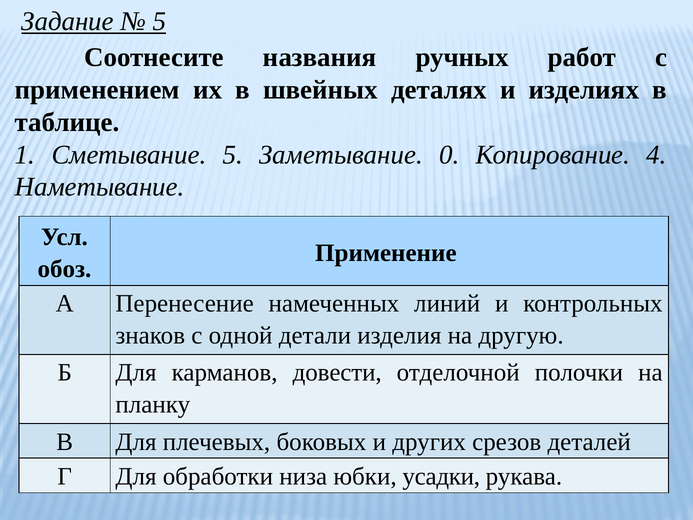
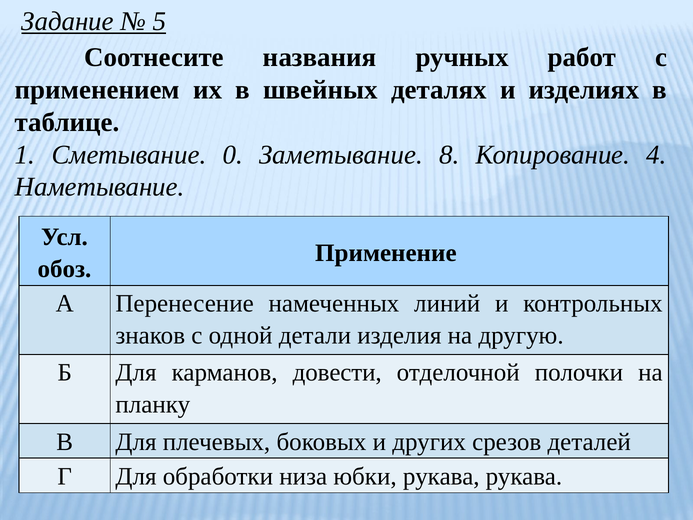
Сметывание 5: 5 -> 0 (233, 155)
0: 0 -> 8 (449, 155)
юбки усадки: усадки -> рукава (441, 476)
